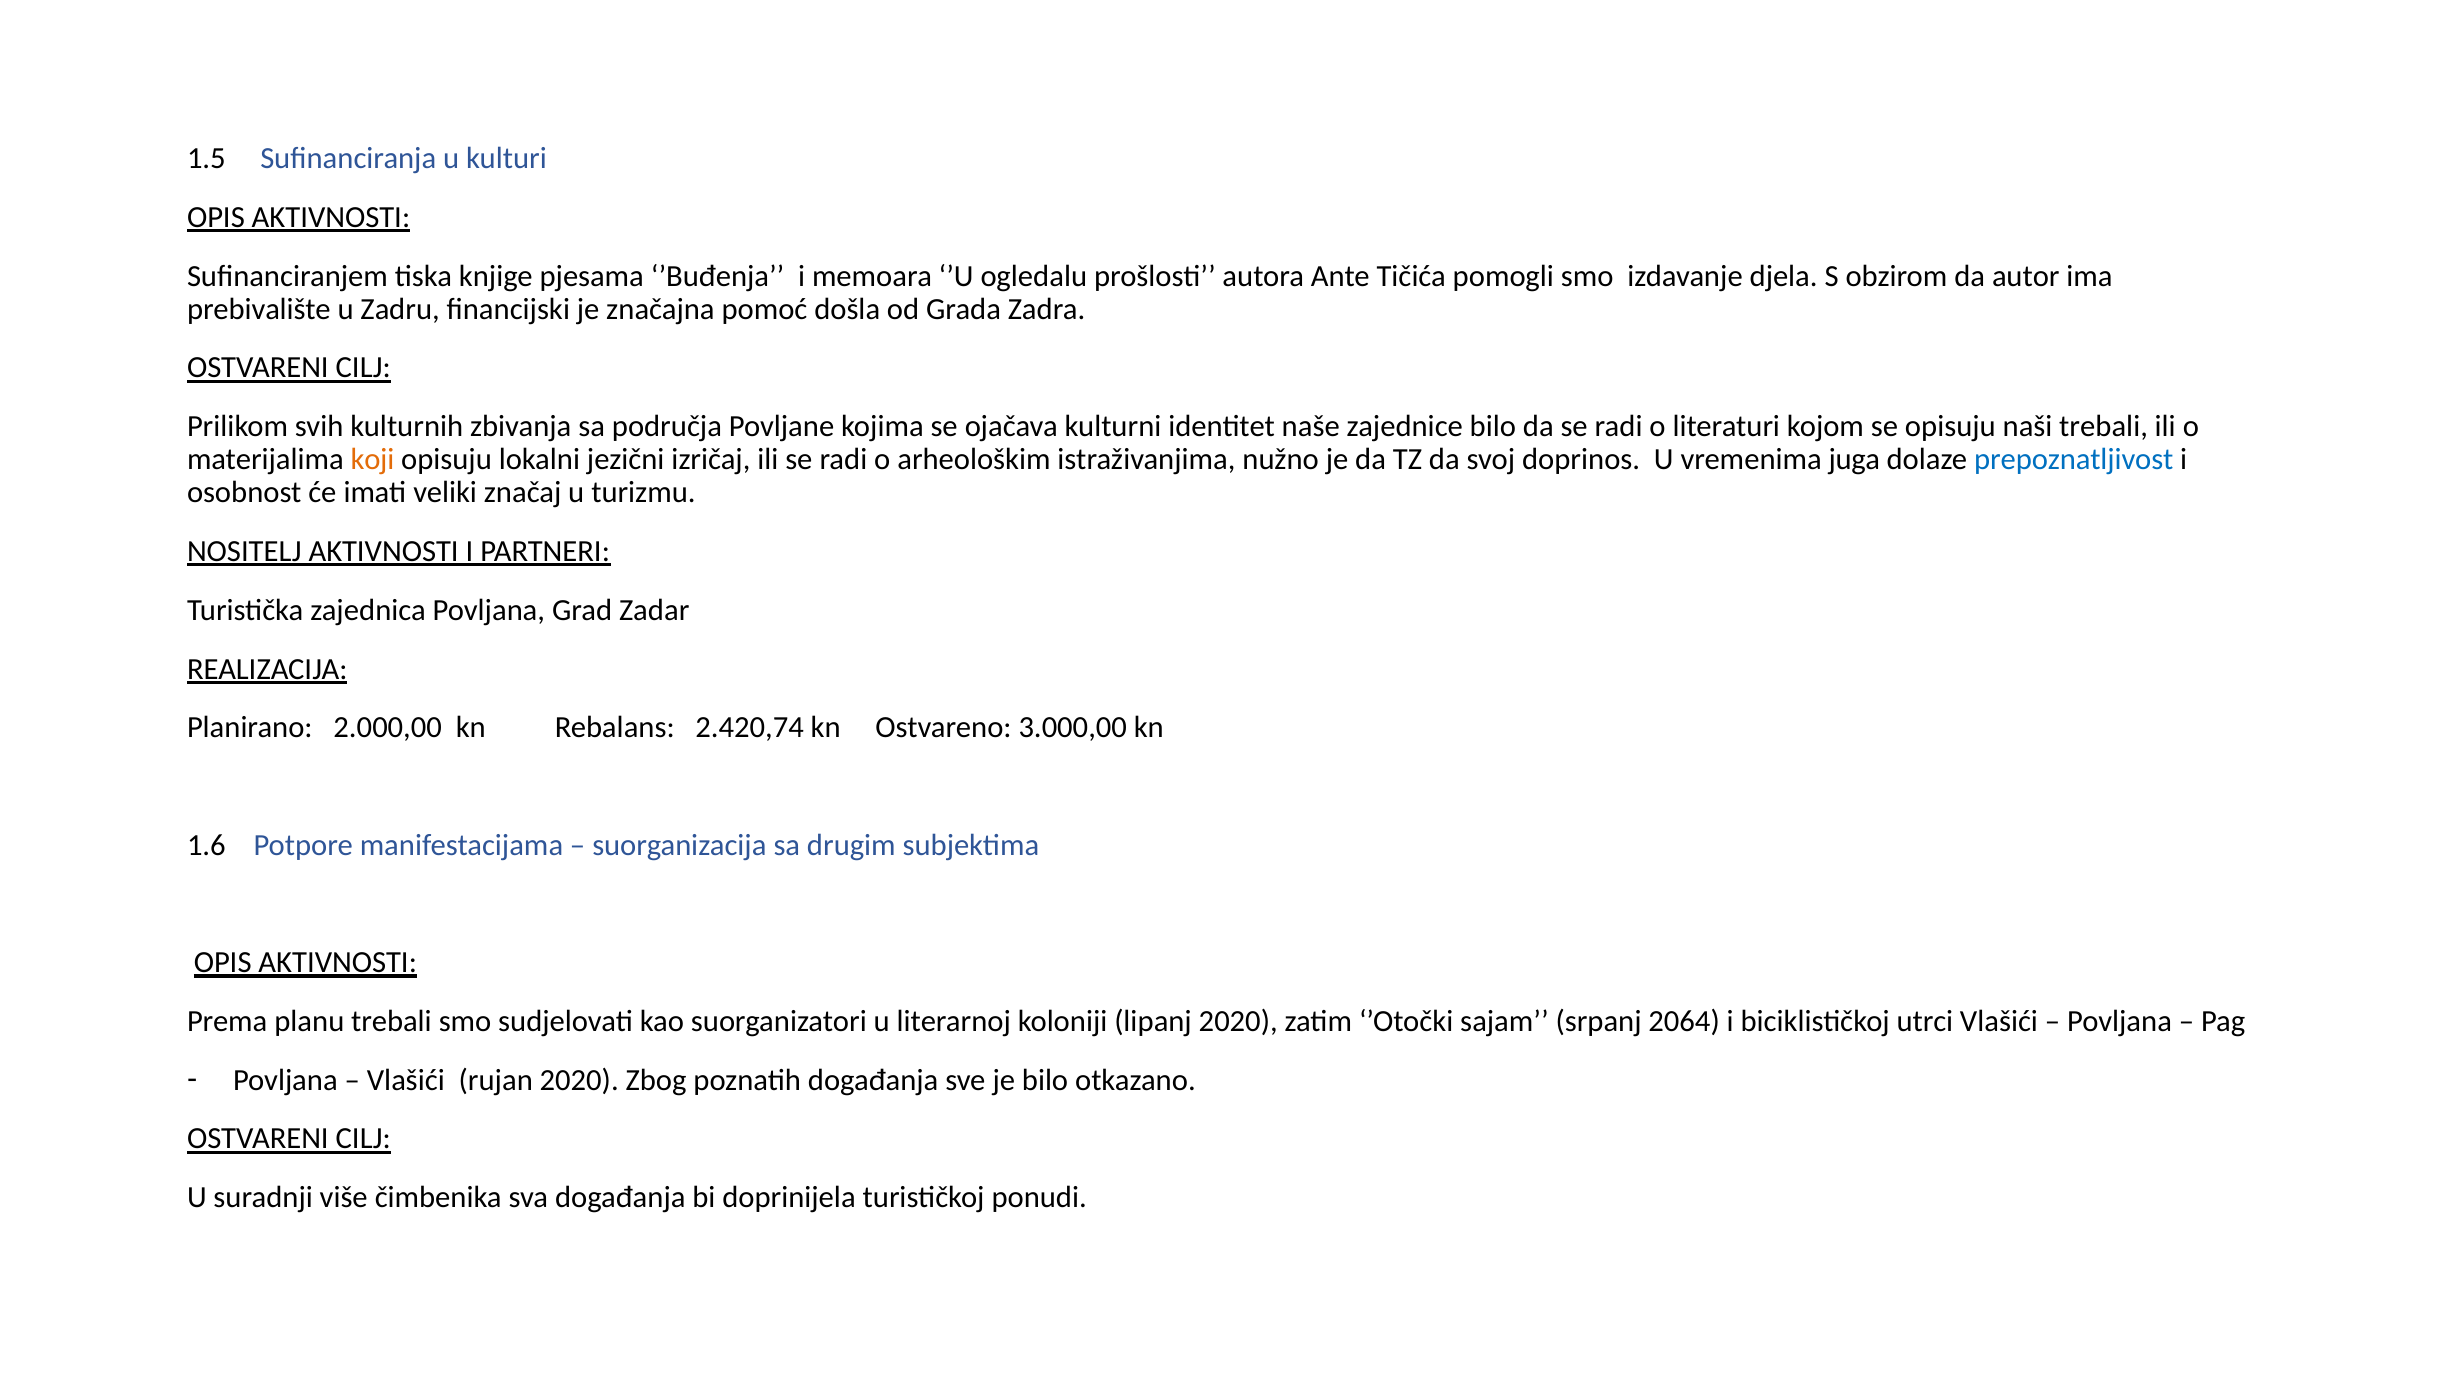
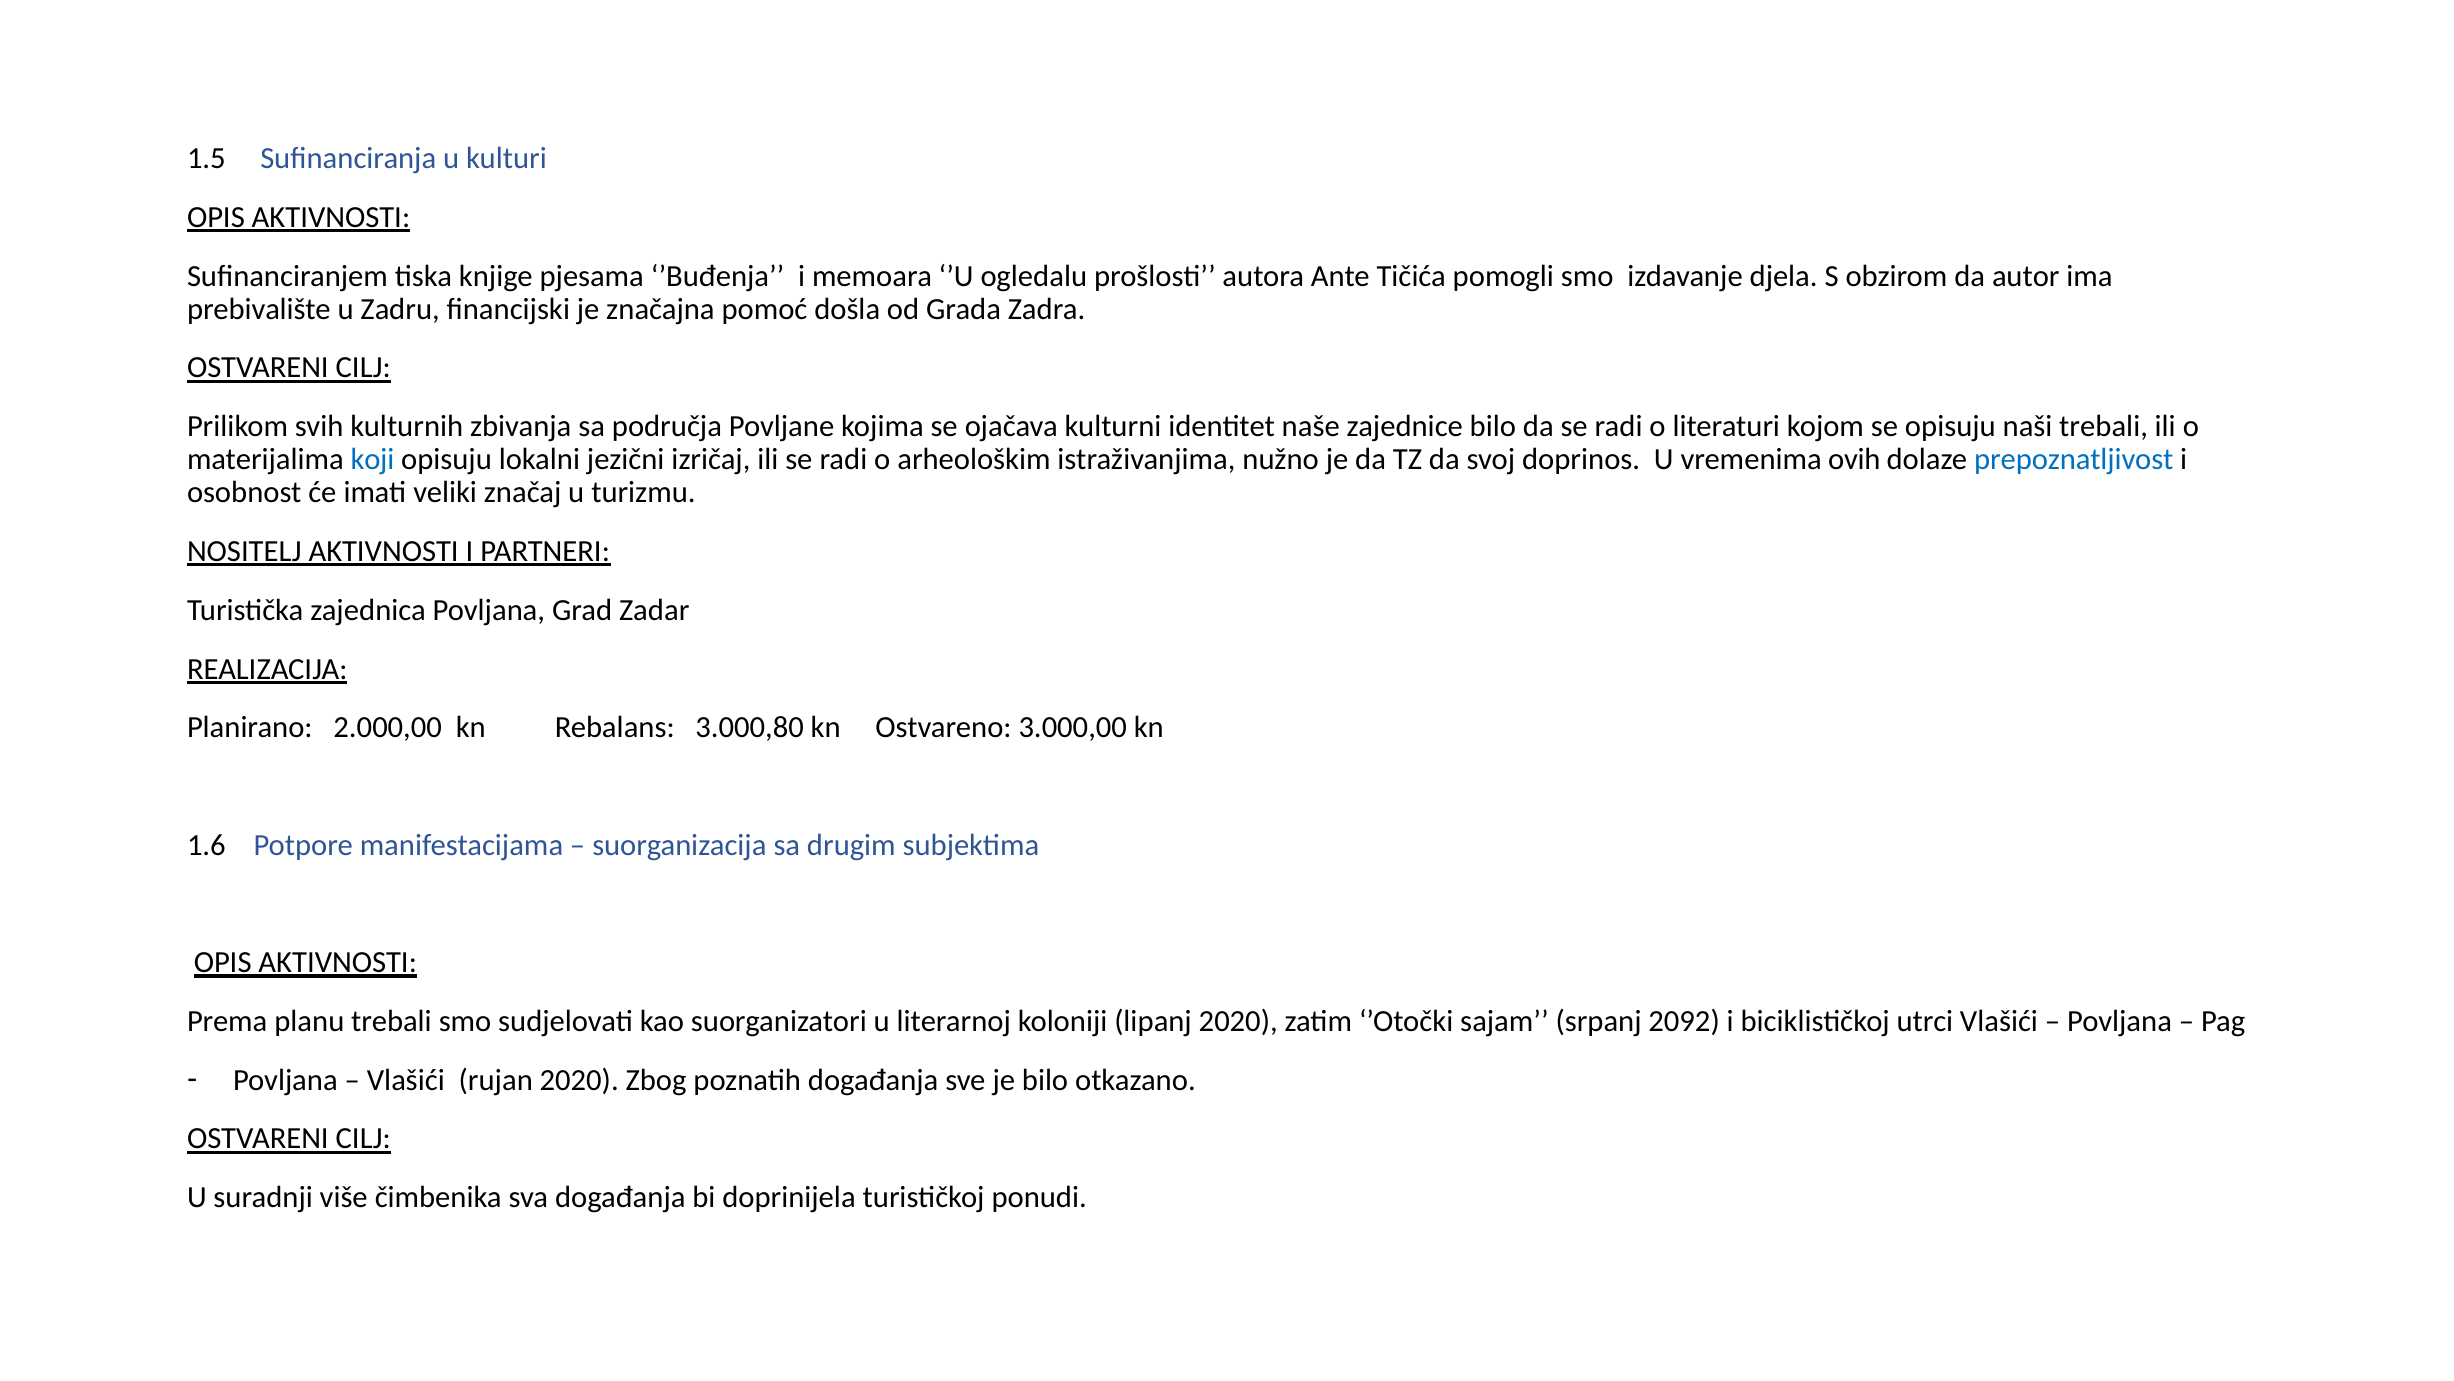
koji colour: orange -> blue (373, 459)
juga: juga -> ovih (1854, 459)
2.420,74: 2.420,74 -> 3.000,80 (750, 727)
2064: 2064 -> 2092 (1684, 1021)
